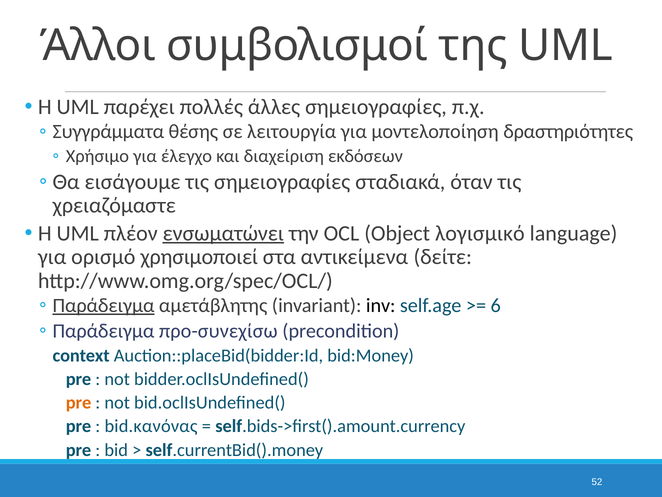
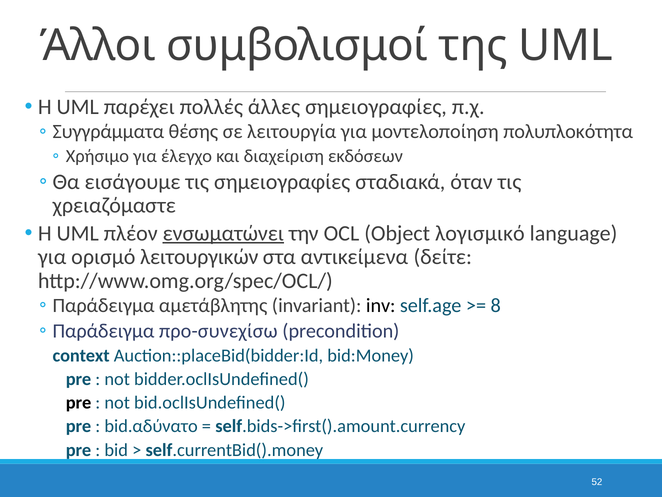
δραστηριότητες: δραστηριότητες -> πολυπλοκότητα (568, 132)
χρησιμοποιεί: χρησιμοποιεί -> λειτουργικών (199, 257)
Παράδειγμα underline: present -> none (104, 305)
6: 6 -> 8 (496, 305)
pre colour: orange -> black (79, 402)
bid.κανόνας: bid.κανόνας -> bid.αδύνατο (151, 426)
